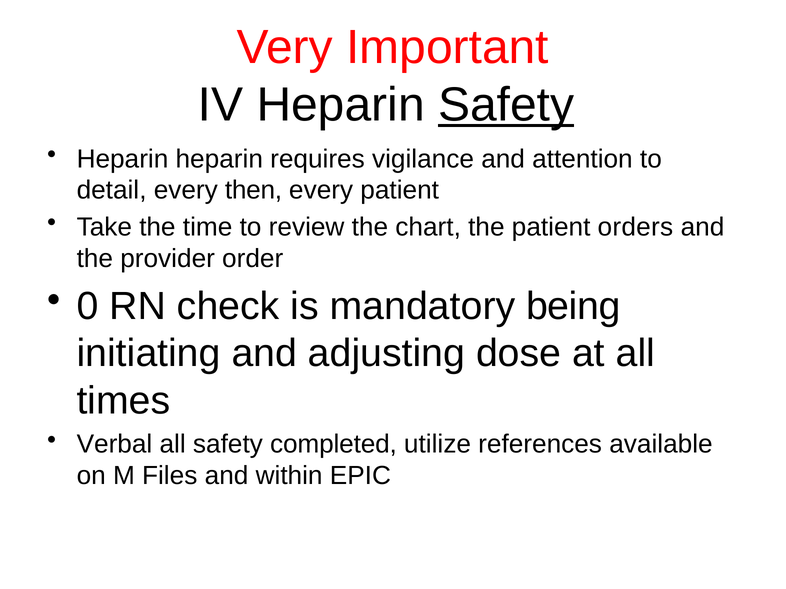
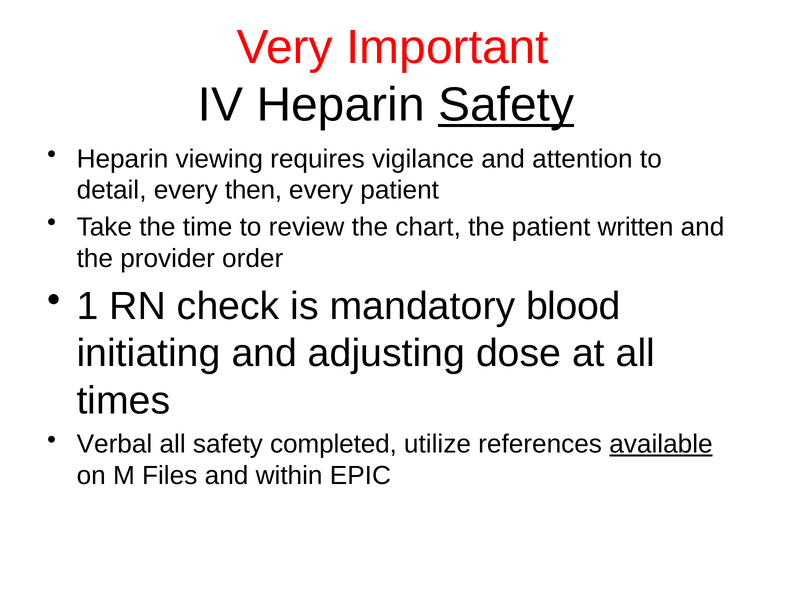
Heparin heparin: heparin -> viewing (219, 159)
orders: orders -> written (636, 227)
0: 0 -> 1 (88, 307)
being: being -> blood (573, 307)
available underline: none -> present (661, 445)
